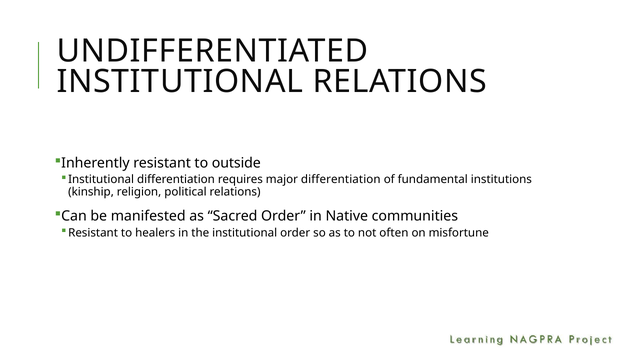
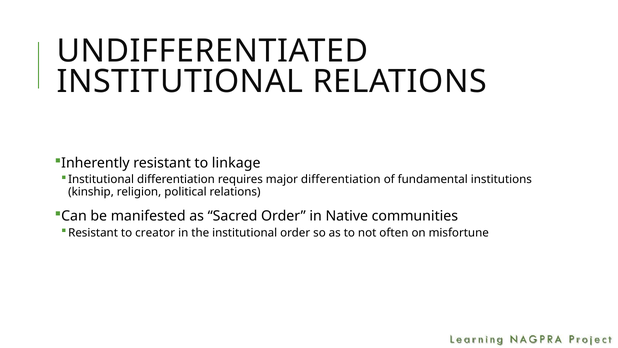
outside: outside -> linkage (236, 163)
healers: healers -> creator (155, 233)
